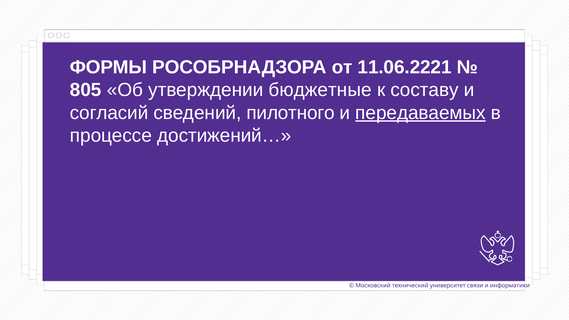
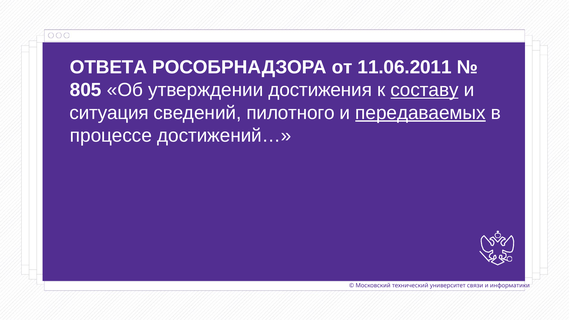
ФОРМЫ: ФОРМЫ -> ОТВЕТА (109, 67)
11.06.2221: 11.06.2221 -> 11.06.2011 (405, 67)
бюджетные: бюджетные -> достижения (320, 90)
составу underline: none -> present (425, 90)
согласий: согласий -> ситуация (109, 113)
